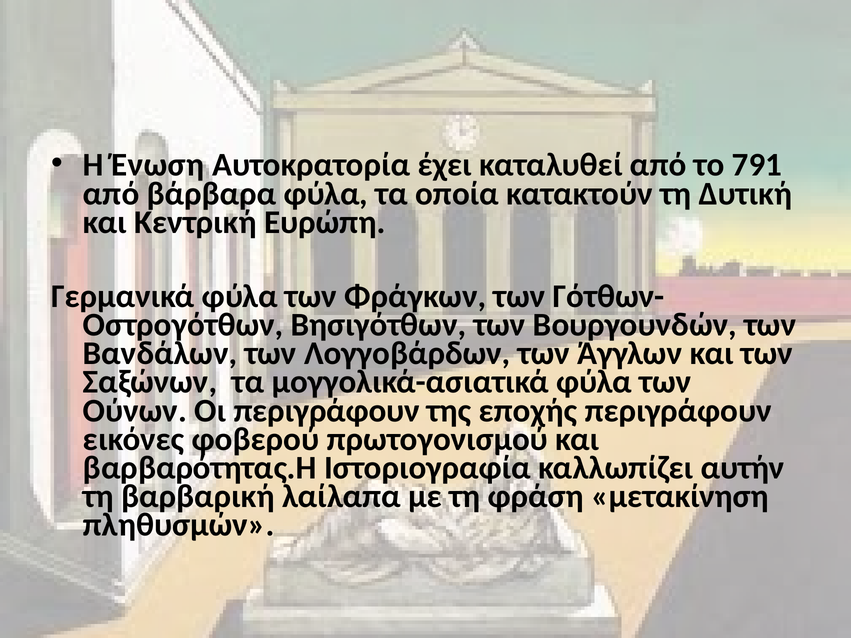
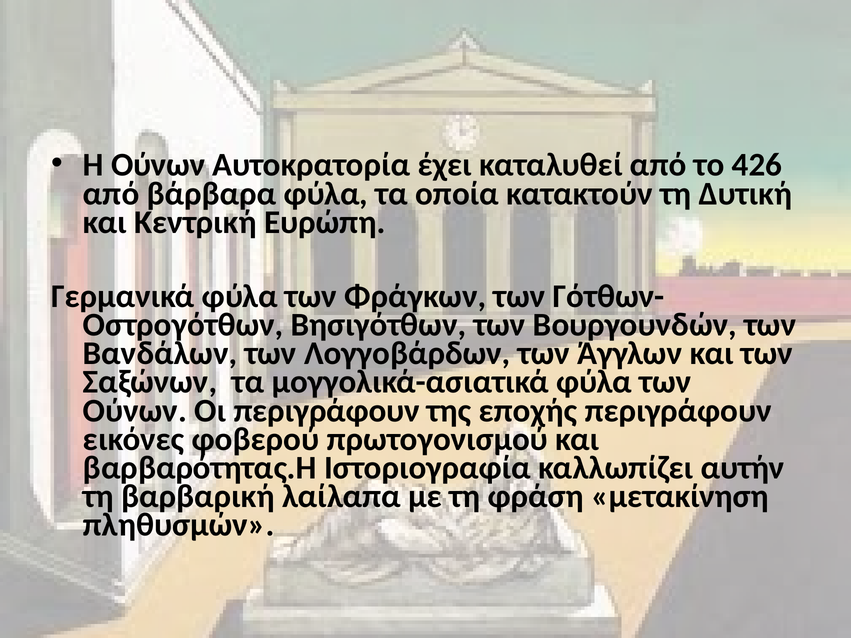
Η Ένωση: Ένωση -> Ούνων (158, 165)
791: 791 -> 426 (757, 165)
